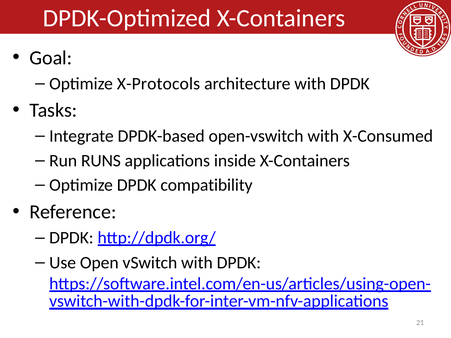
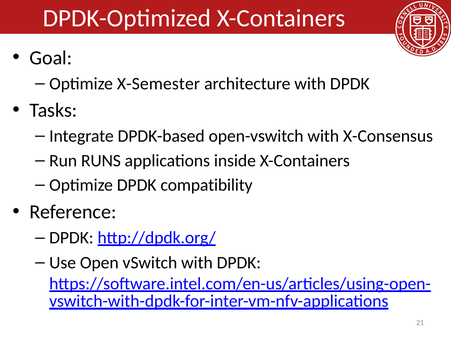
X-Protocols: X-Protocols -> X-Semester (158, 84)
X-Consumed: X-Consumed -> X-Consensus (388, 136)
